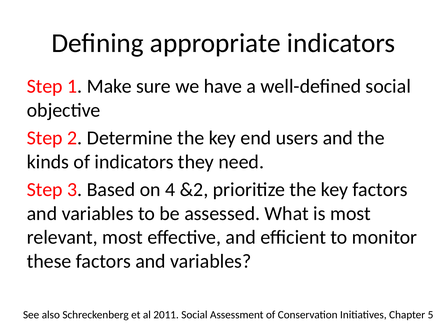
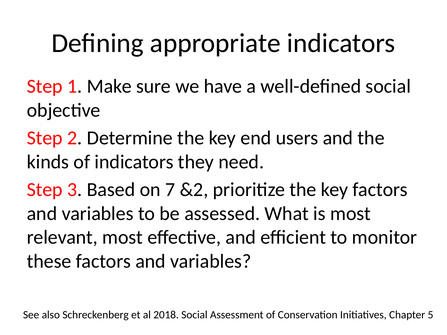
4: 4 -> 7 (170, 190)
2011: 2011 -> 2018 (166, 315)
